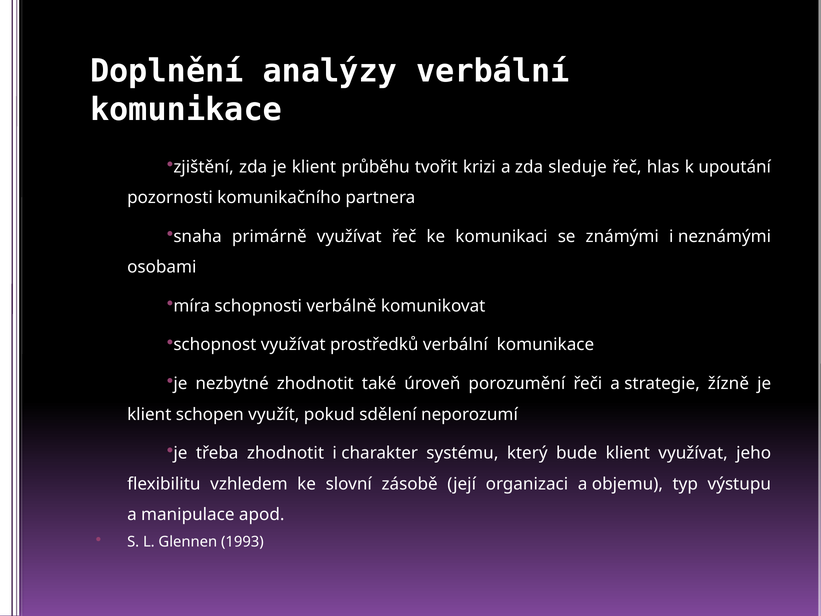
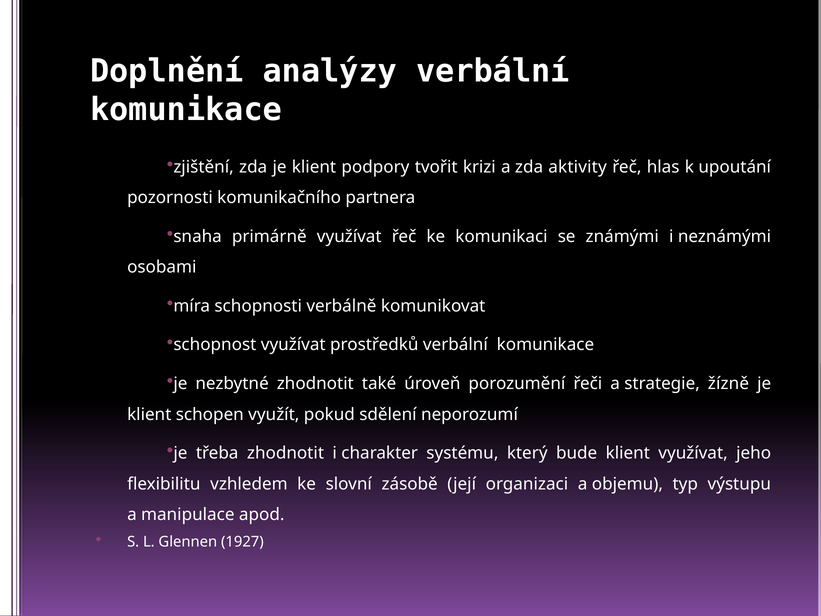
průběhu: průběhu -> podpory (375, 167)
sleduje: sleduje -> aktivity (578, 167)
1993: 1993 -> 1927 (242, 541)
